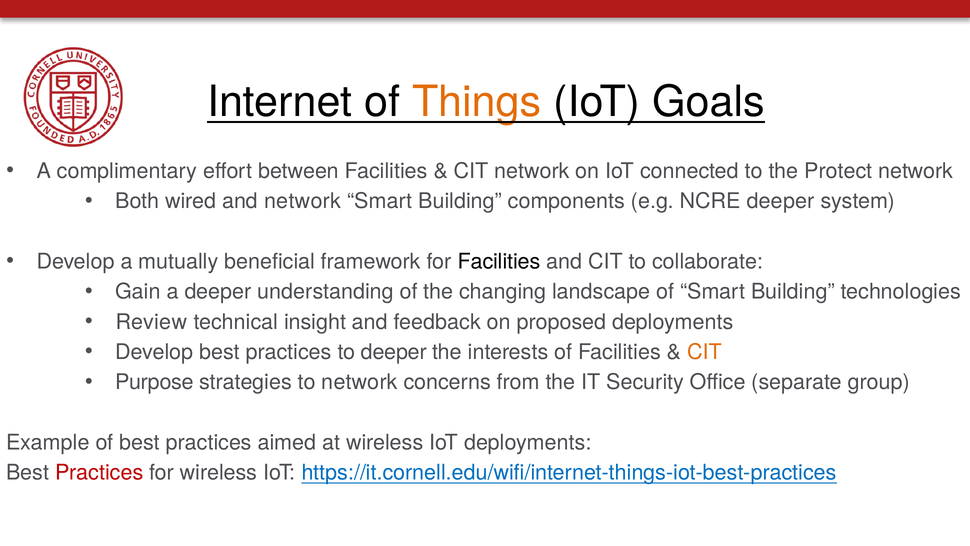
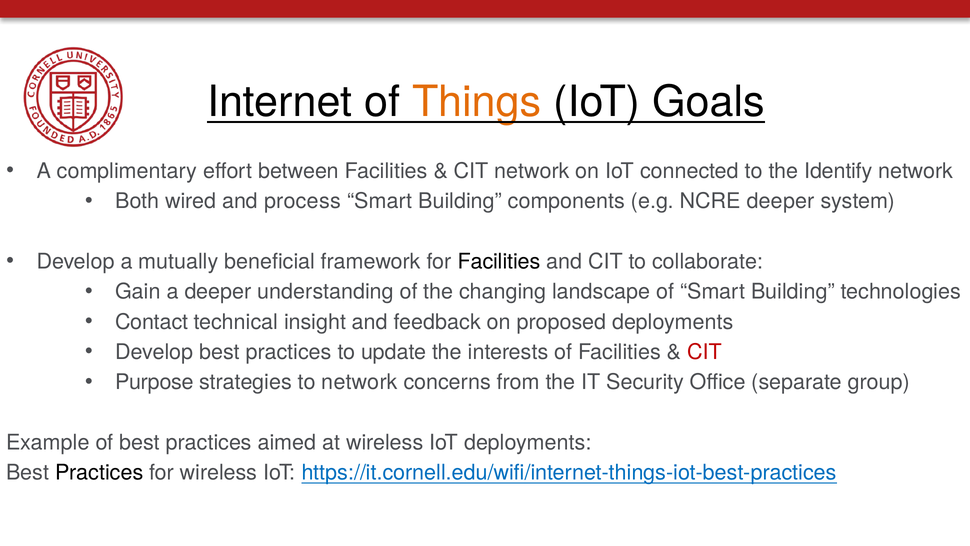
Protect: Protect -> Identify (838, 171)
and network: network -> process (303, 201)
Review: Review -> Contact (152, 322)
to deeper: deeper -> update (394, 352)
CIT colour: orange -> red (704, 352)
Practices colour: red -> black (99, 473)
